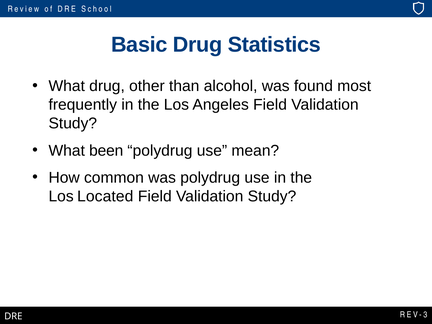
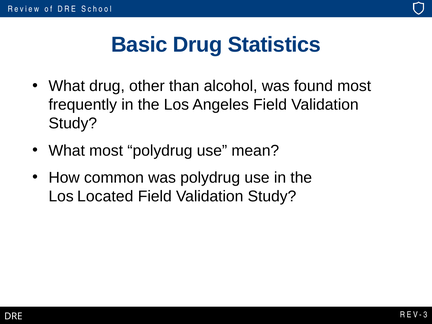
What been: been -> most (106, 151)
